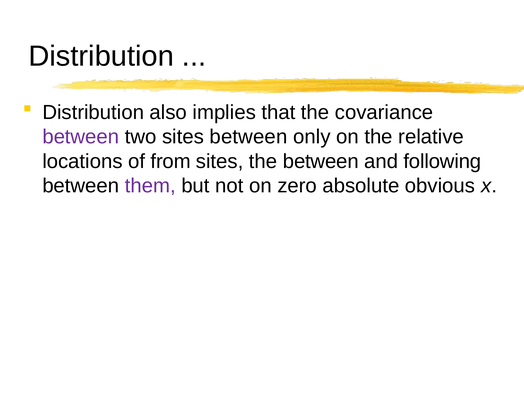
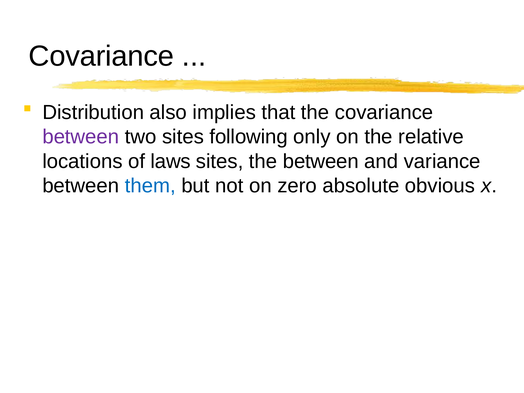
Distribution: Distribution -> Covariance (101, 56)
sites between: between -> following (249, 137)
from: from -> laws (171, 161)
following: following -> variance (442, 161)
them colour: purple -> blue (150, 186)
